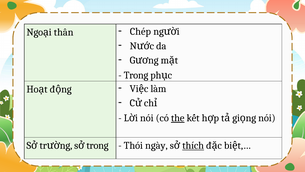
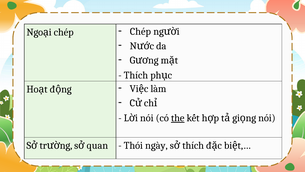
thân: thân -> chép (64, 32)
Trong: Trong -> Thích (136, 75)
trong: trong -> quan (97, 145)
thích underline: present -> none (193, 145)
